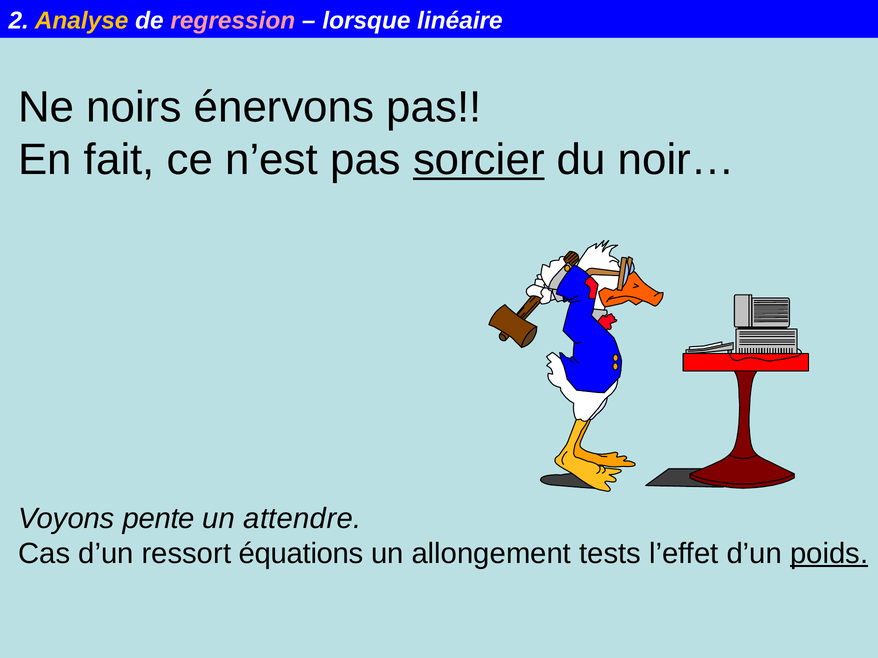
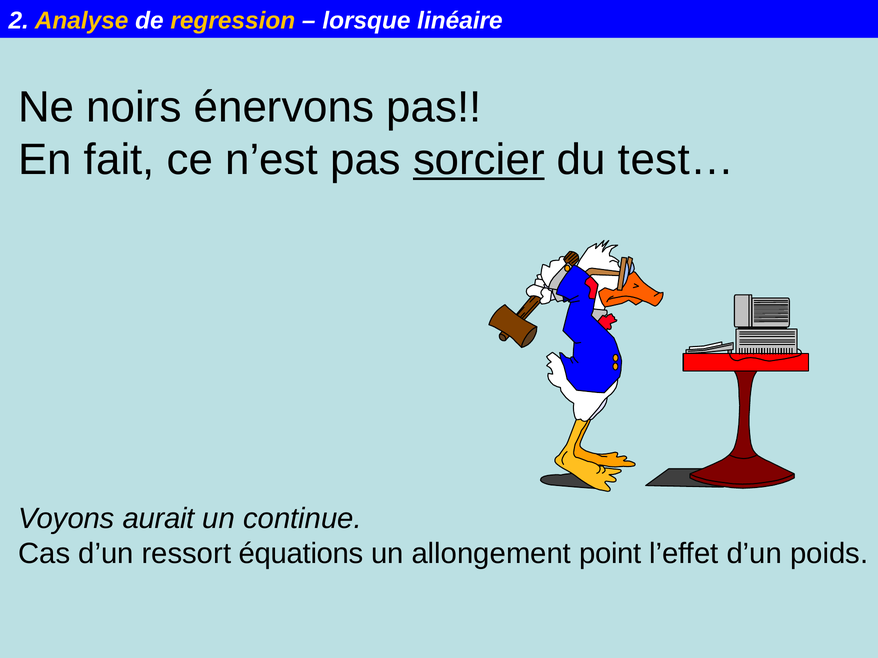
regression colour: pink -> yellow (233, 21)
noir…: noir… -> test… (676, 160)
pente: pente -> aurait (159, 519)
attendre: attendre -> continue (303, 519)
tests: tests -> point (610, 554)
poids underline: present -> none (829, 554)
